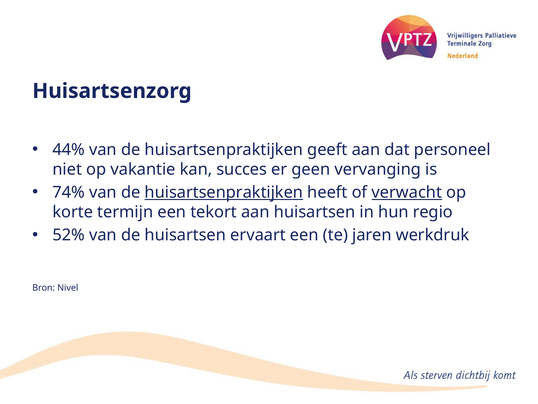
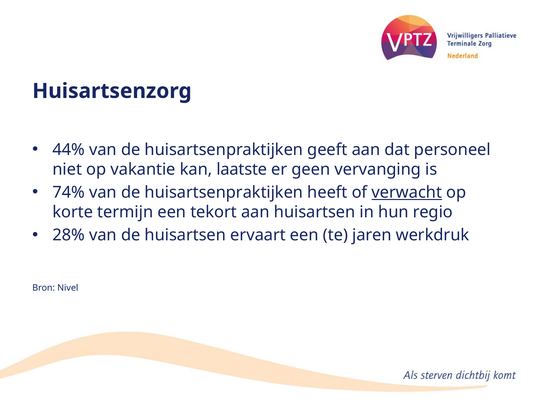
succes: succes -> laatste (242, 169)
huisartsenpraktijken underline: present -> none (224, 192)
52%: 52% -> 28% (69, 235)
